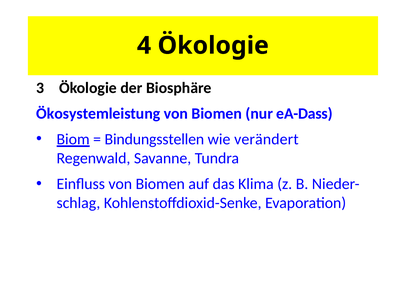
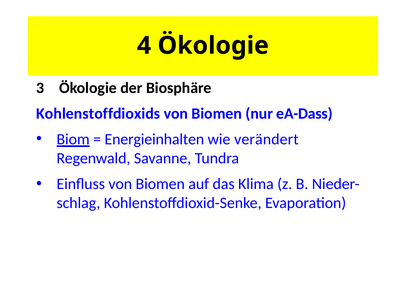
Ökosystemleistung: Ökosystemleistung -> Kohlenstoffdioxids (98, 113)
Bindungsstellen: Bindungsstellen -> Energieinhalten (154, 139)
